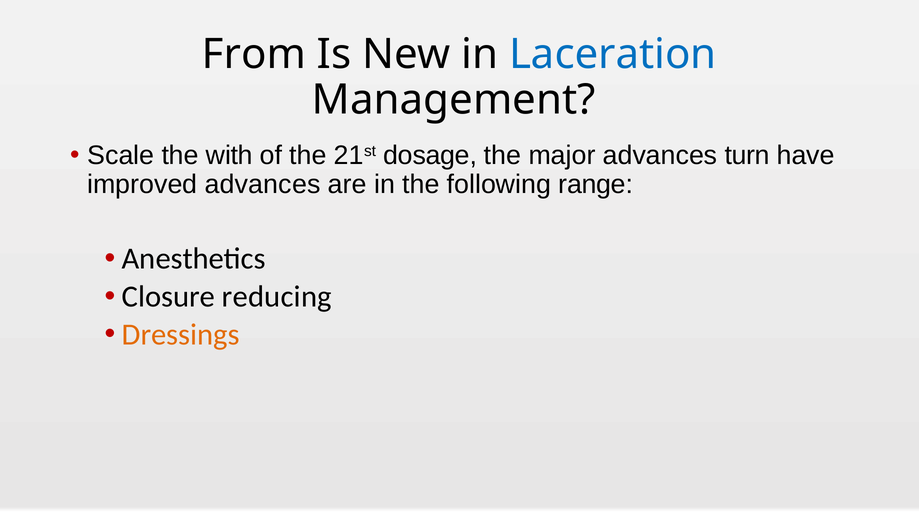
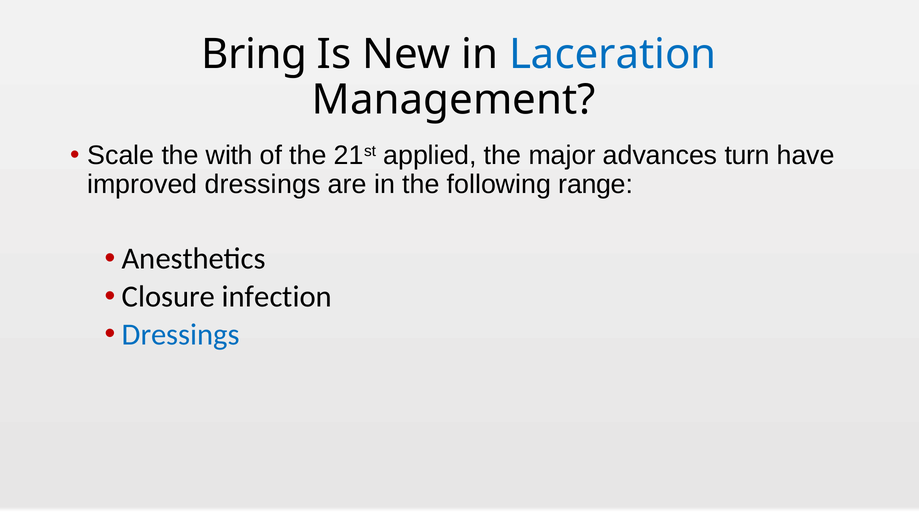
From: From -> Bring (254, 54)
dosage: dosage -> applied (430, 155)
improved advances: advances -> dressings (263, 184)
reducing: reducing -> infection (277, 297)
Dressings colour: orange -> blue (181, 334)
